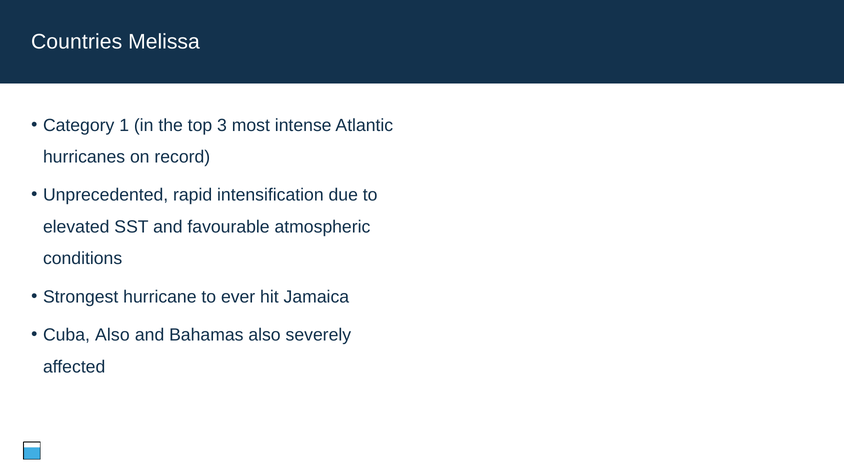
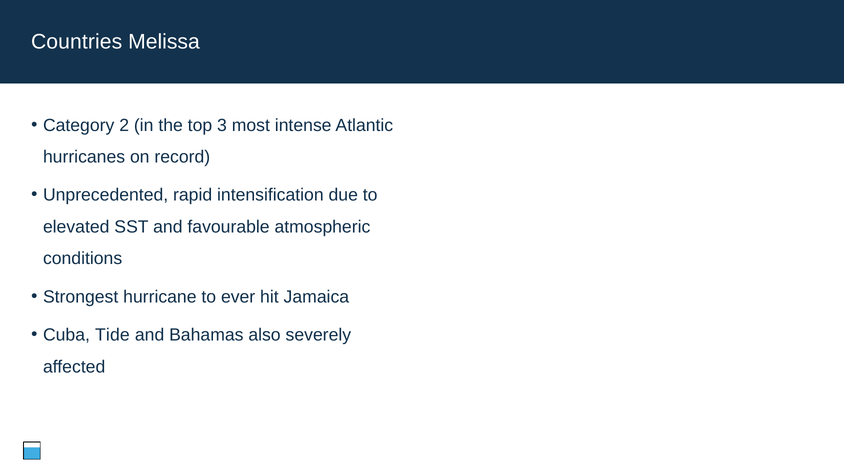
1: 1 -> 2 (124, 125)
Cuba Also: Also -> Tide (112, 335)
